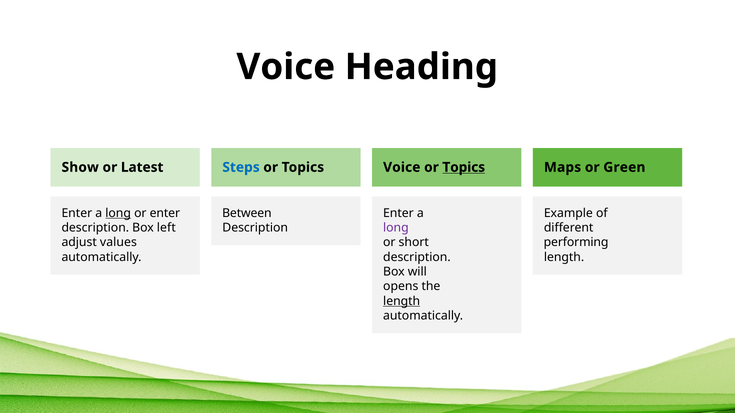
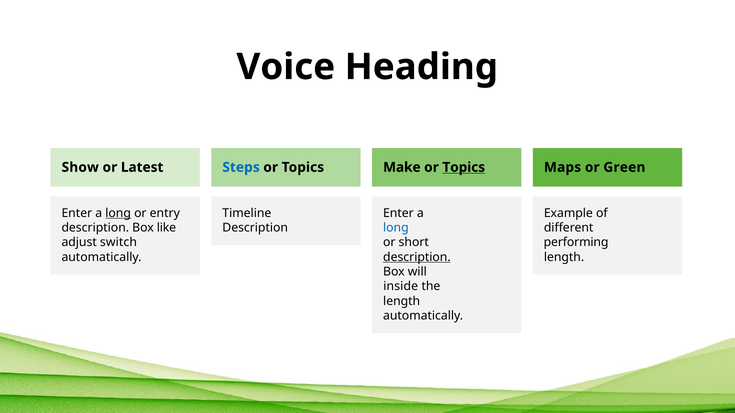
Voice: Voice -> Make (402, 167)
or enter: enter -> entry (165, 213)
Between: Between -> Timeline (247, 213)
left: left -> like (166, 228)
long colour: purple -> blue (396, 228)
values: values -> switch (118, 243)
description underline: none -> present (417, 257)
opens: opens -> inside (401, 287)
length underline: present -> none (402, 301)
